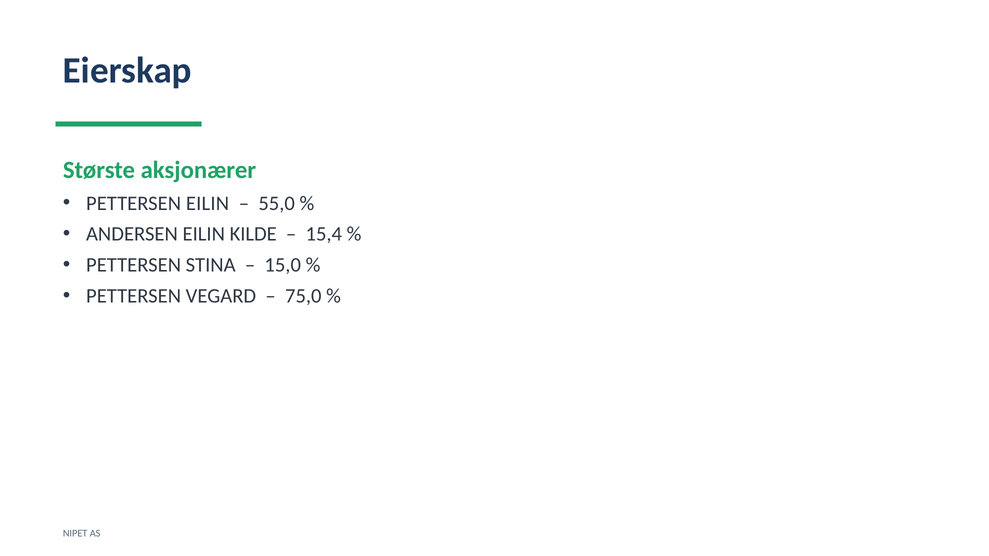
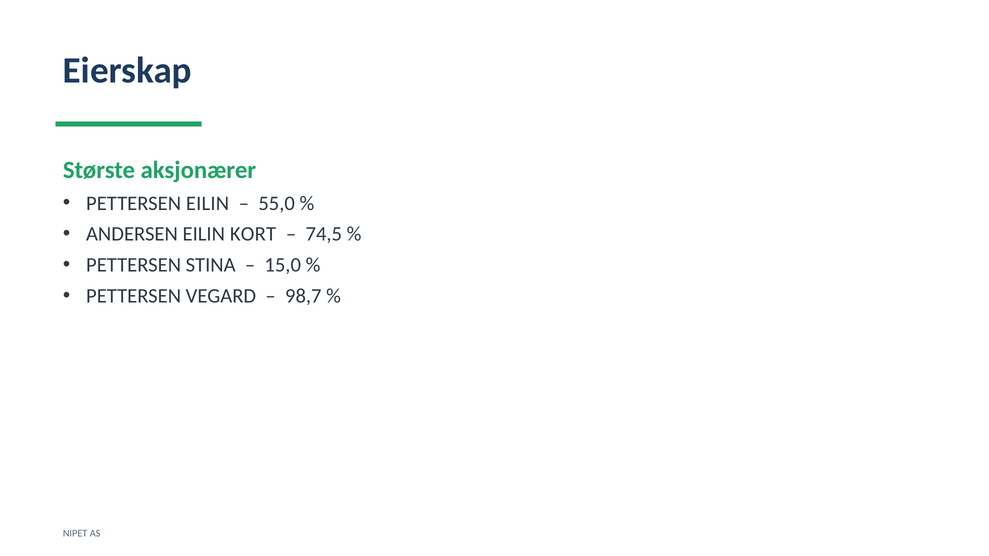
KILDE: KILDE -> KORT (253, 234)
15,4: 15,4 -> 74,5 (324, 234)
75,0: 75,0 -> 98,7 (303, 296)
